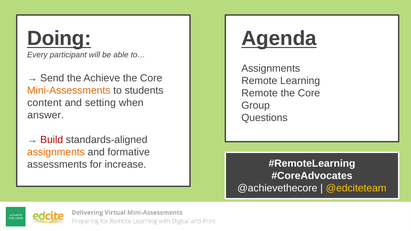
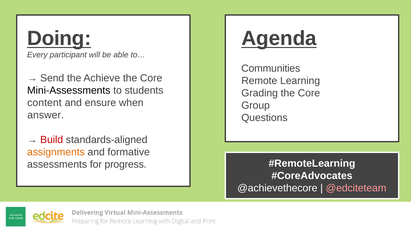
Assignments: Assignments -> Communities (271, 69)
Mini-Assessments colour: orange -> black (69, 91)
Remote: Remote -> Grading (260, 93)
setting: setting -> ensure (100, 103)
increase: increase -> progress (126, 165)
@edciteteam colour: yellow -> pink (356, 188)
